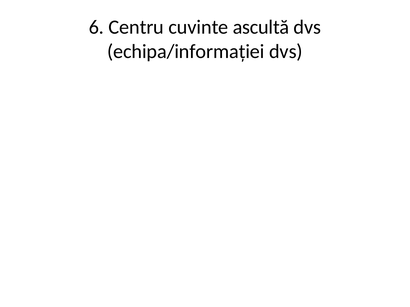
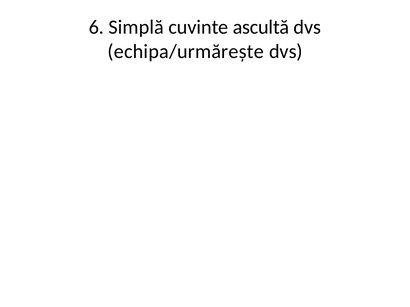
Centru: Centru -> Simplă (136, 27)
echipa/informației: echipa/informației -> echipa/urmărește (186, 51)
